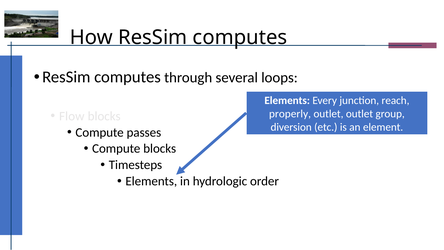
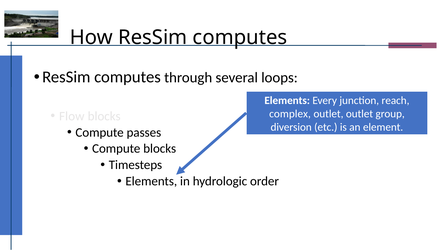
properly: properly -> complex (290, 114)
